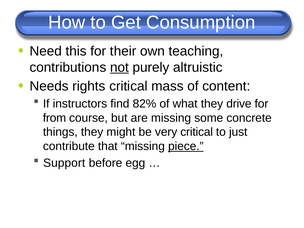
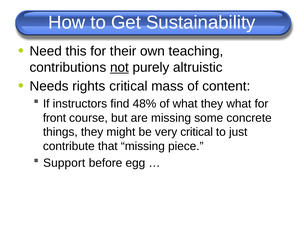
Consumption: Consumption -> Sustainability (201, 23)
82%: 82% -> 48% (144, 104)
they drive: drive -> what (239, 104)
from: from -> front (54, 118)
piece underline: present -> none (186, 146)
